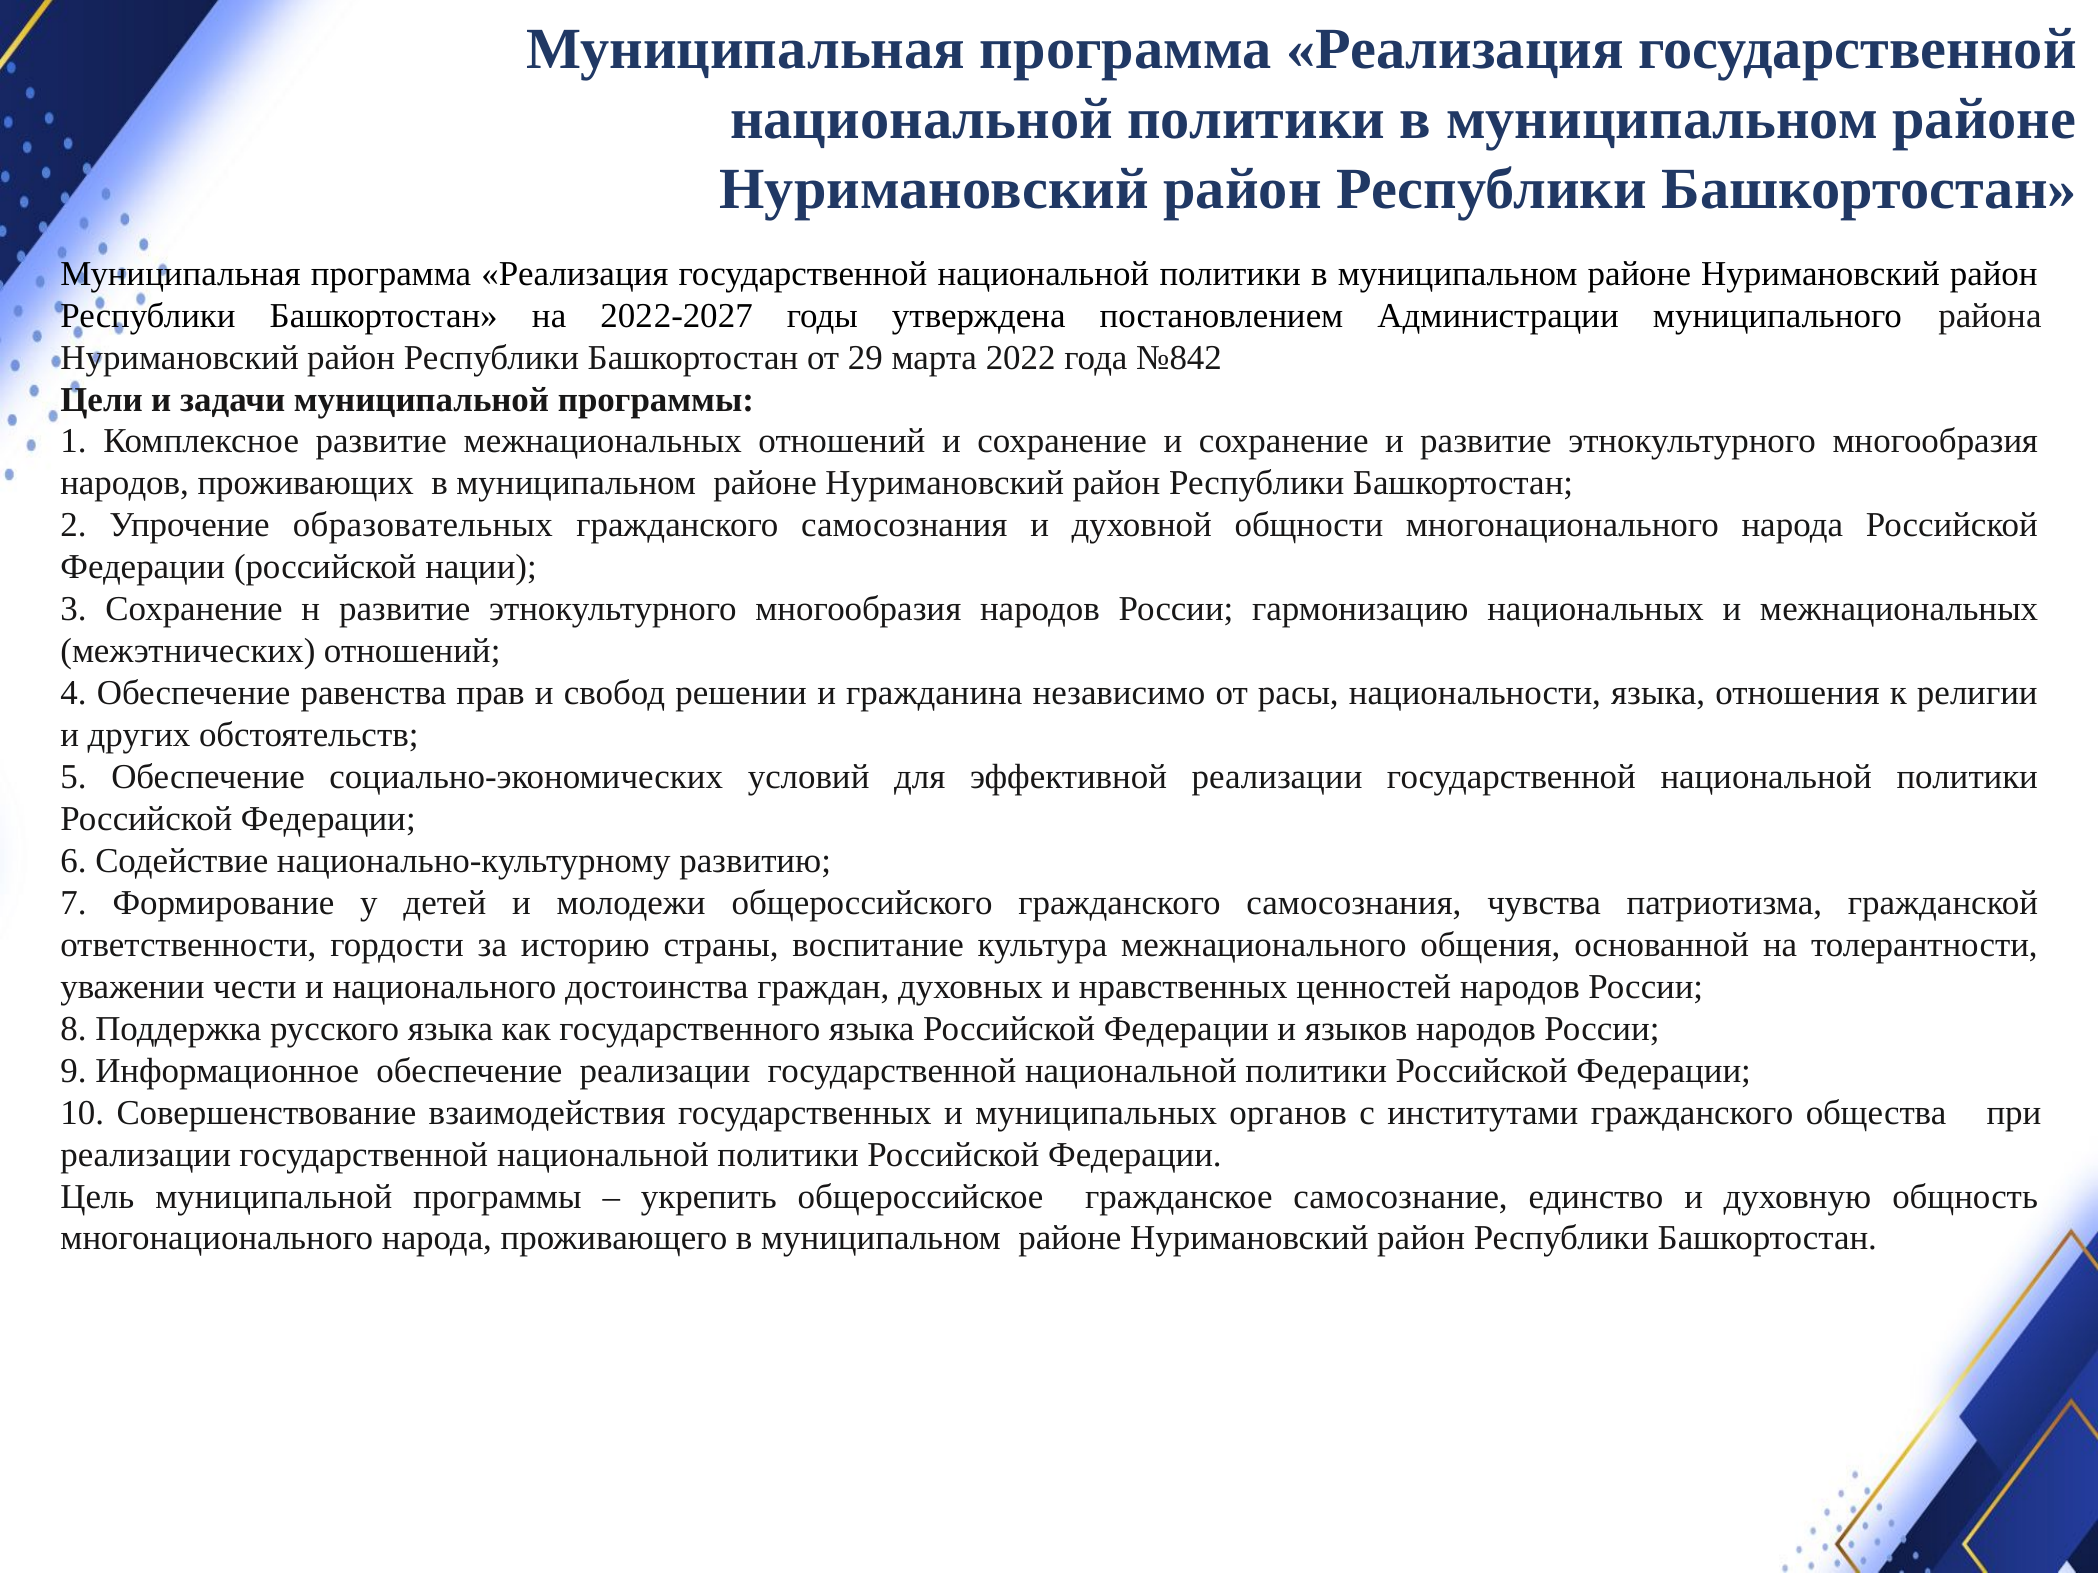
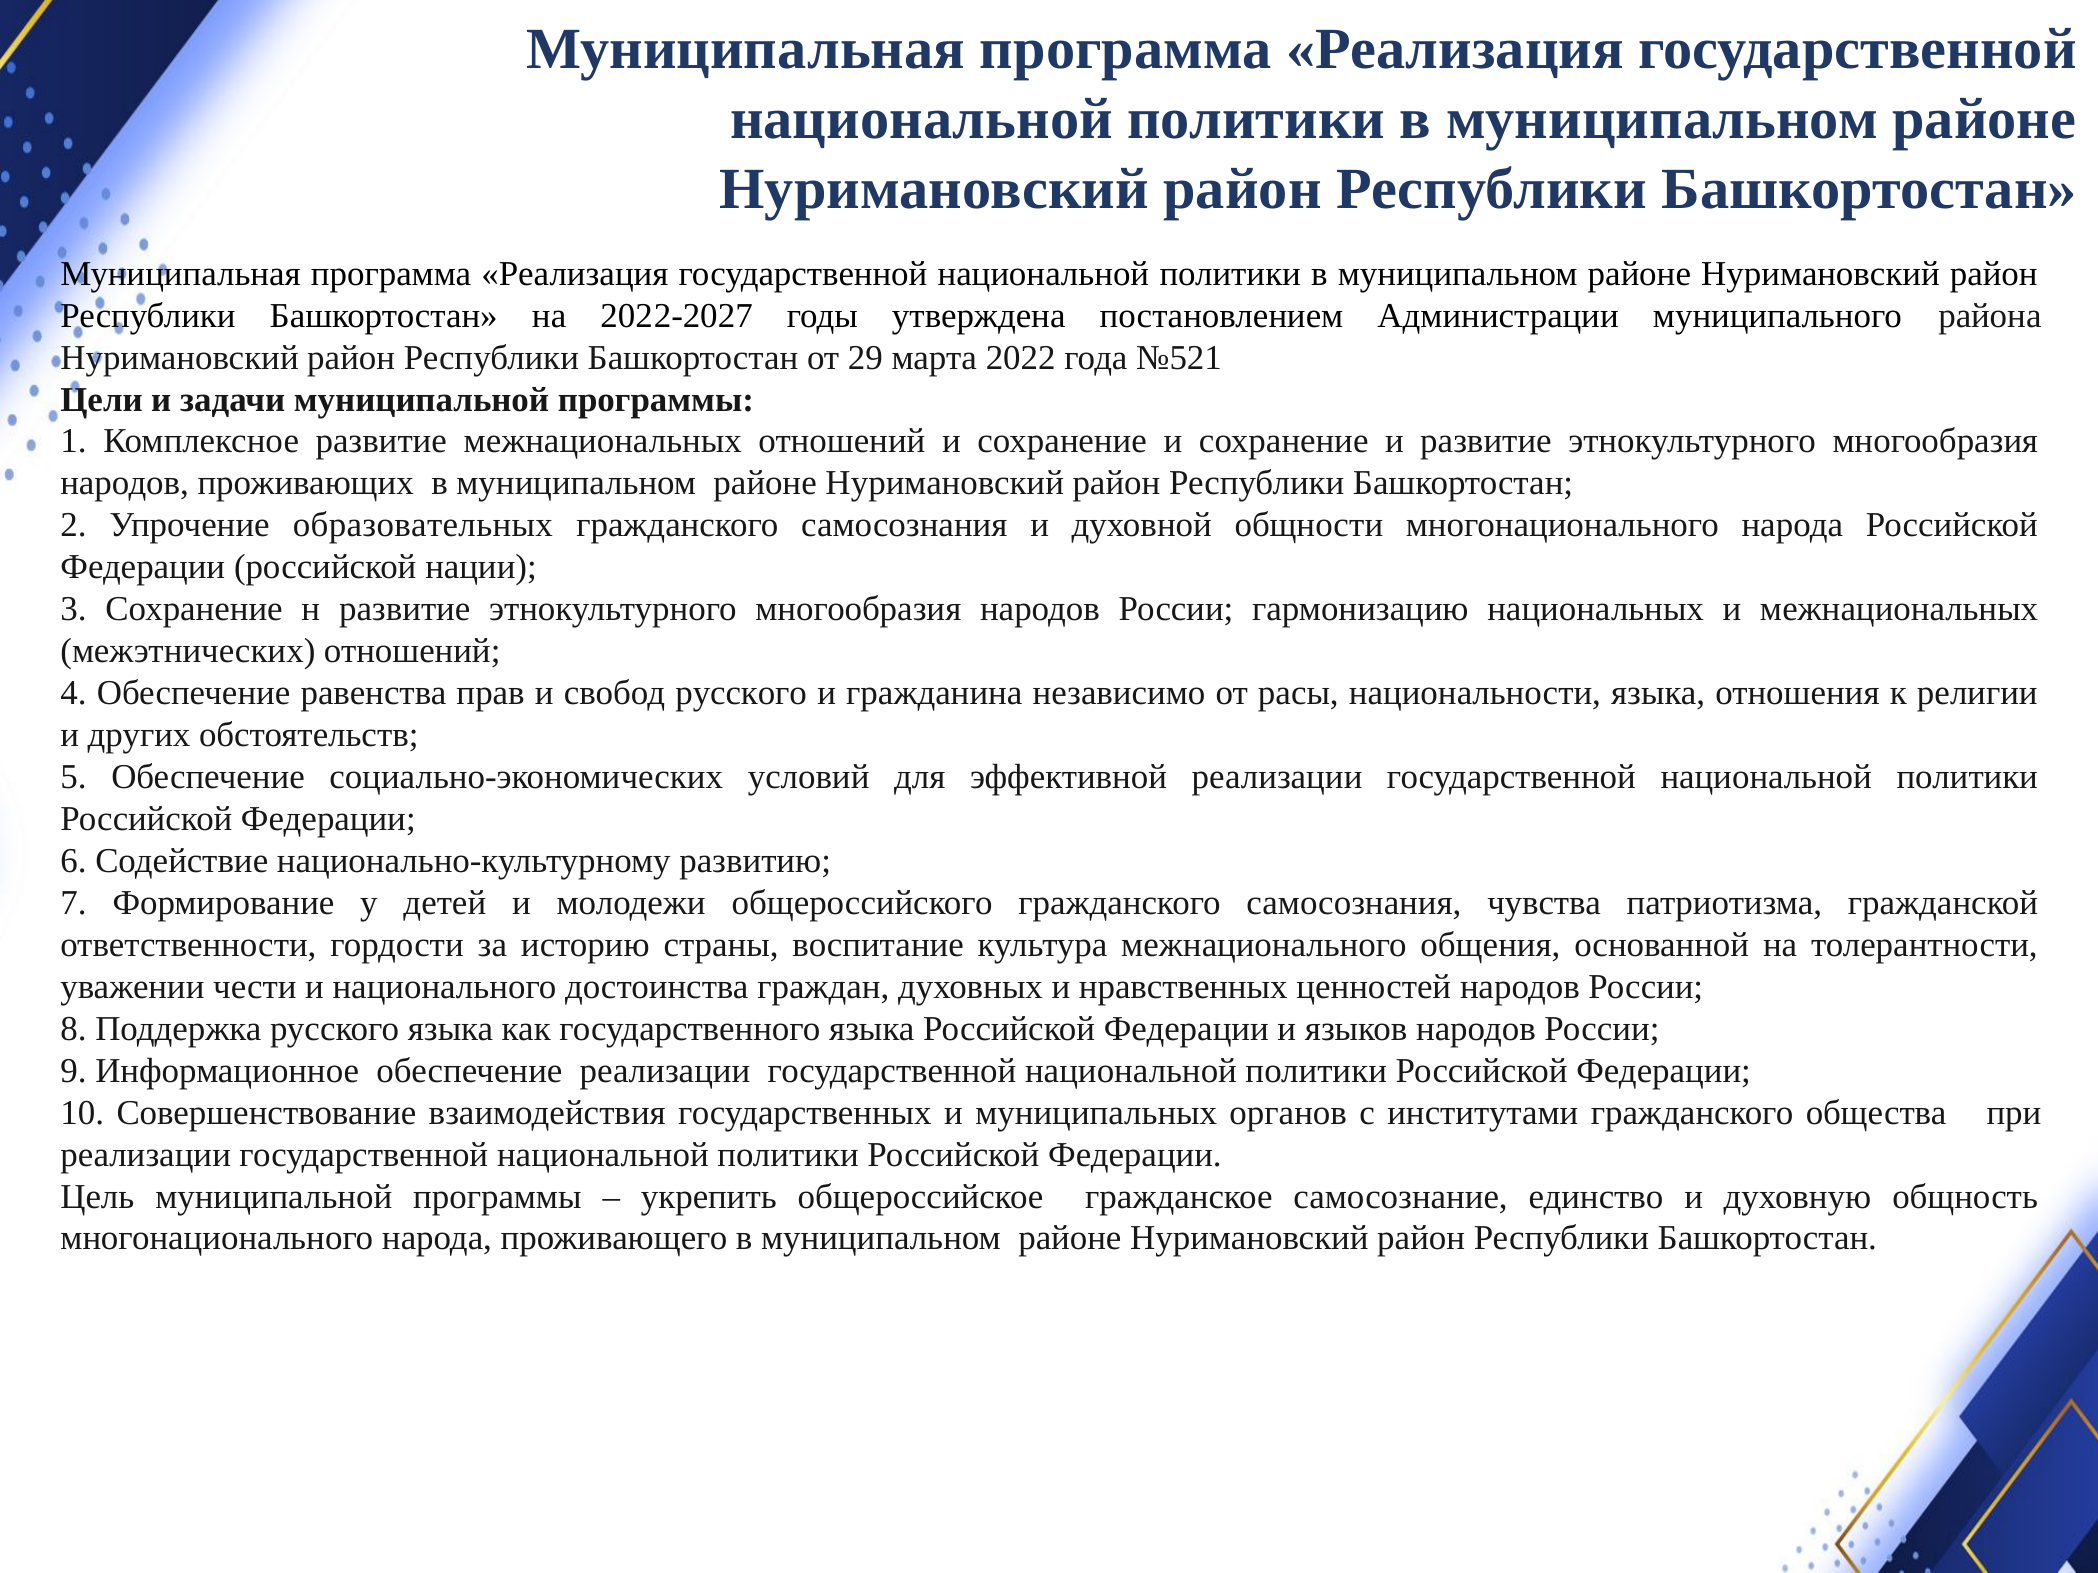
№842: №842 -> №521 (1179, 358)
свобод решении: решении -> русского (741, 693)
